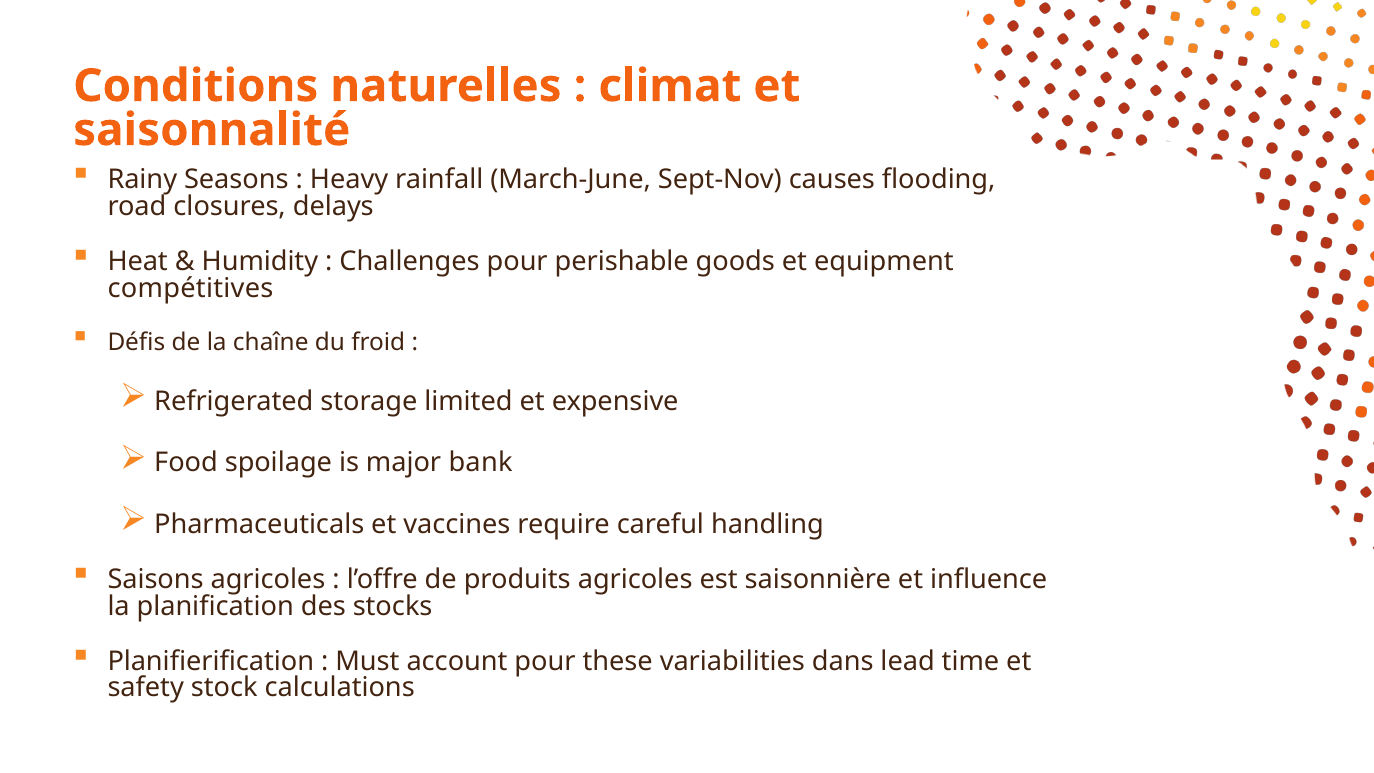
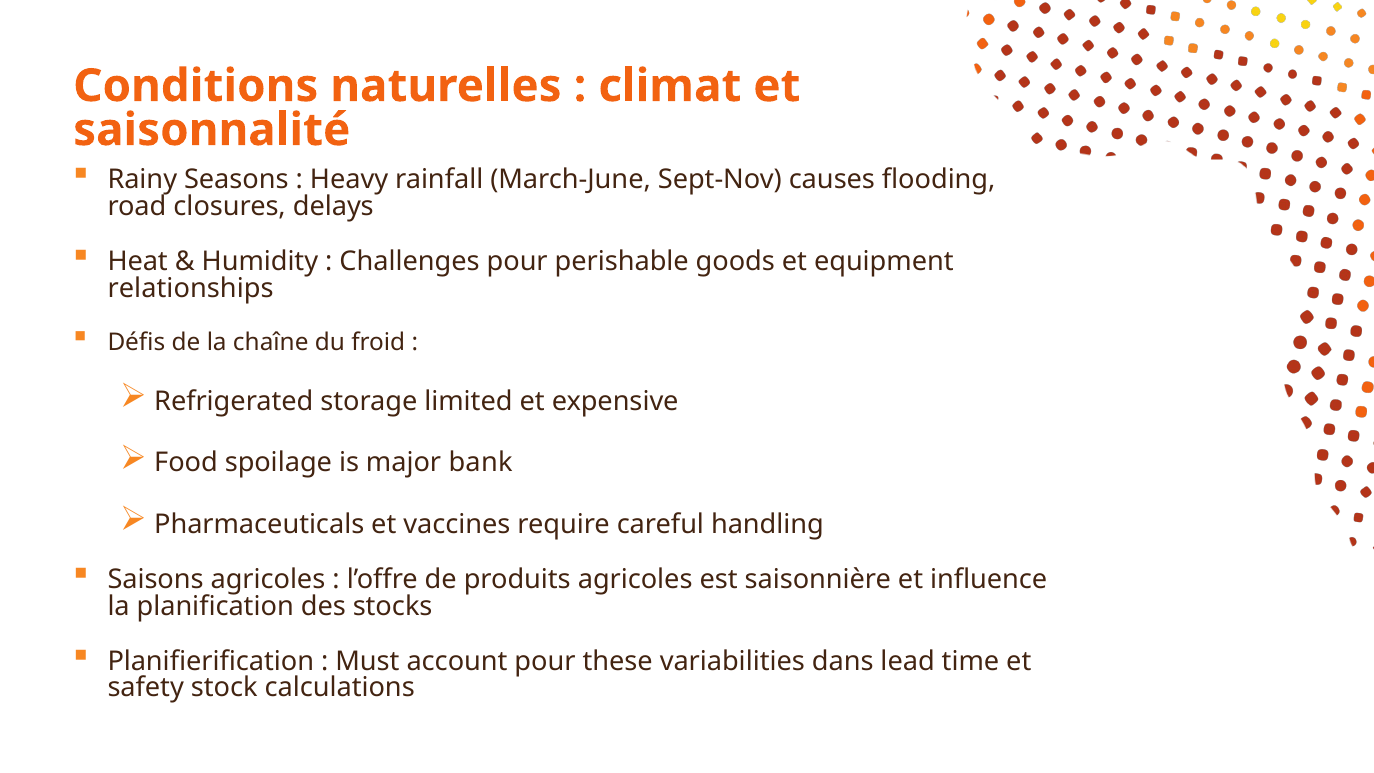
compétitives: compétitives -> relationships (191, 288)
